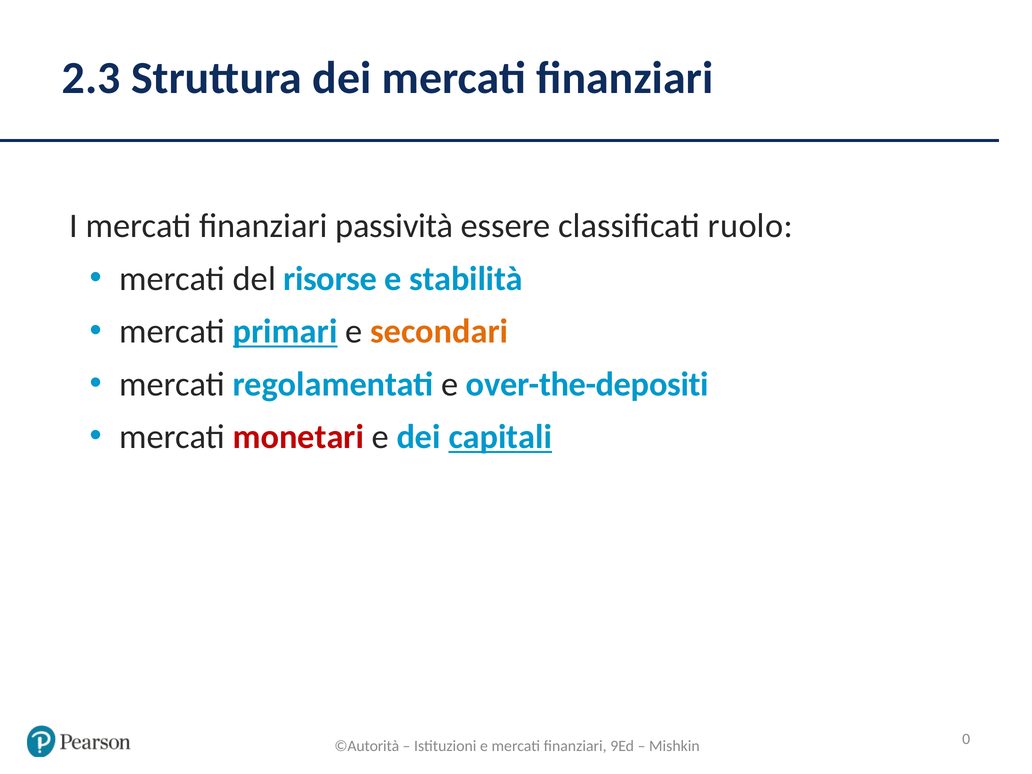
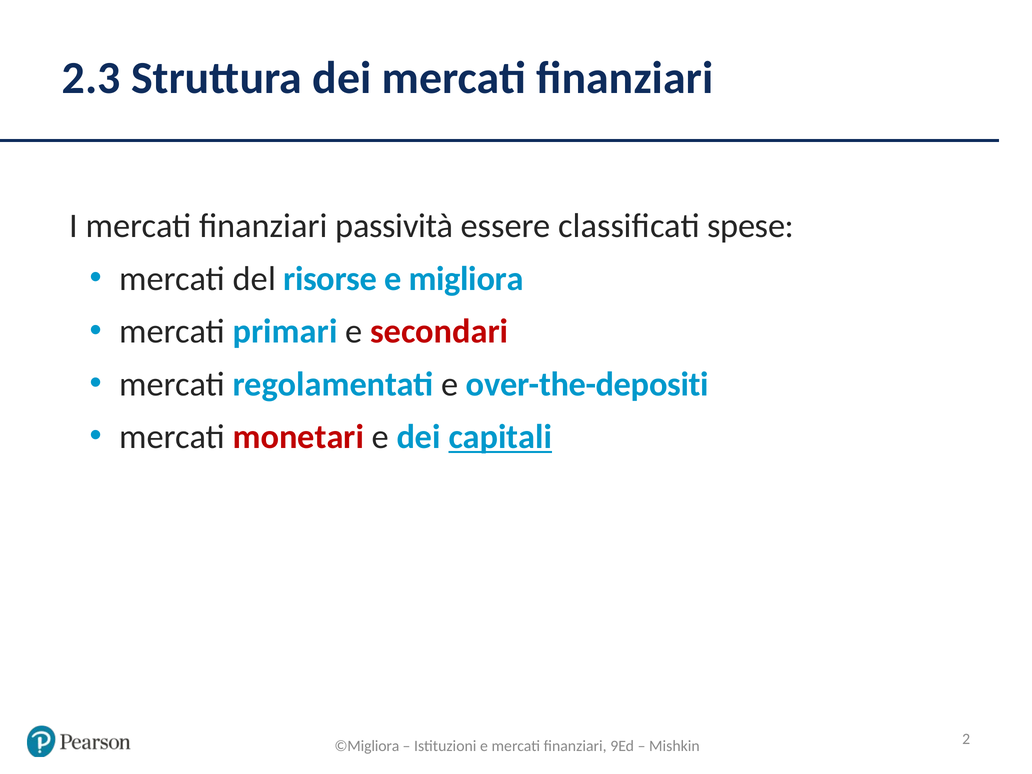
ruolo: ruolo -> spese (751, 226)
stabilità: stabilità -> migliora (466, 279)
primari underline: present -> none (285, 332)
secondari colour: orange -> red (439, 332)
©Autorità: ©Autorità -> ©Migliora (367, 746)
0: 0 -> 2 (966, 739)
